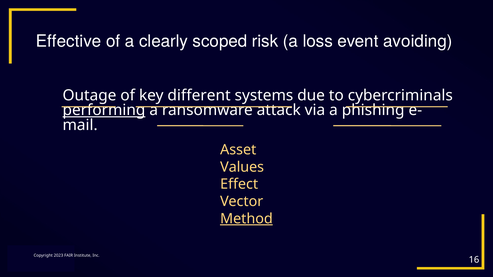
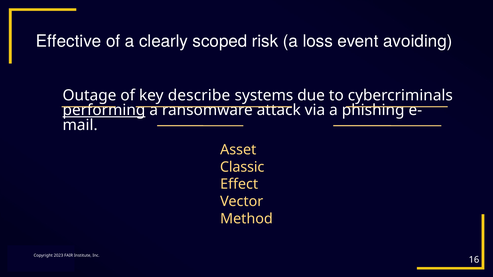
different: different -> describe (199, 95)
Values: Values -> Classic (242, 167)
Method underline: present -> none (246, 219)
